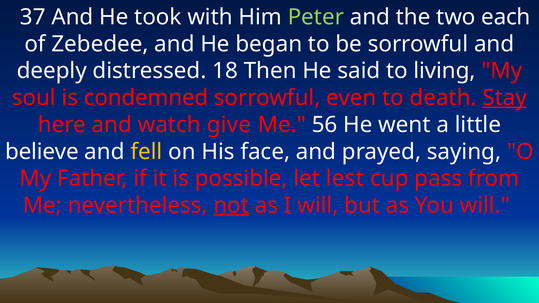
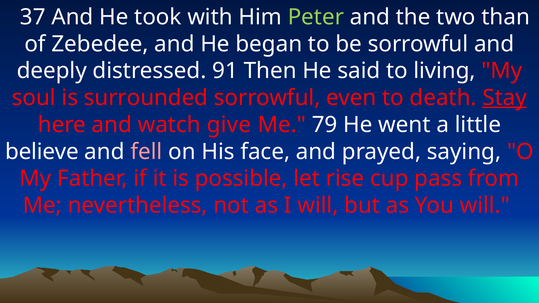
each: each -> than (506, 17)
18: 18 -> 91 (225, 71)
condemned: condemned -> surrounded (146, 98)
56: 56 -> 79 (325, 125)
fell colour: yellow -> pink (146, 152)
lest: lest -> rise (345, 179)
not underline: present -> none (231, 206)
